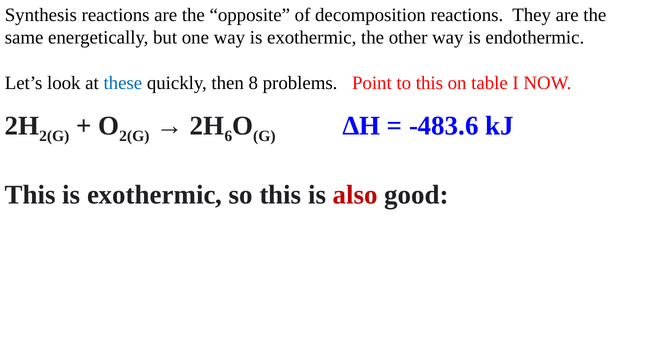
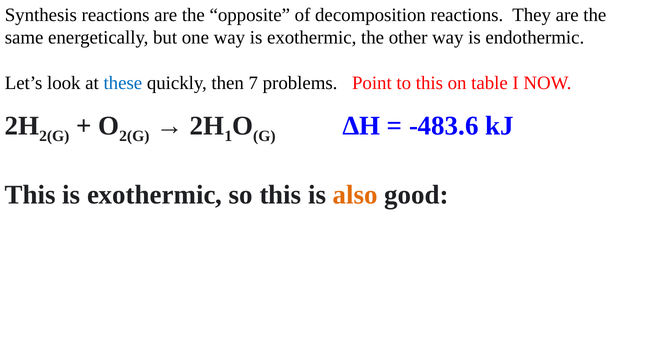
8: 8 -> 7 (253, 83)
6: 6 -> 1 (228, 136)
also colour: red -> orange (355, 195)
